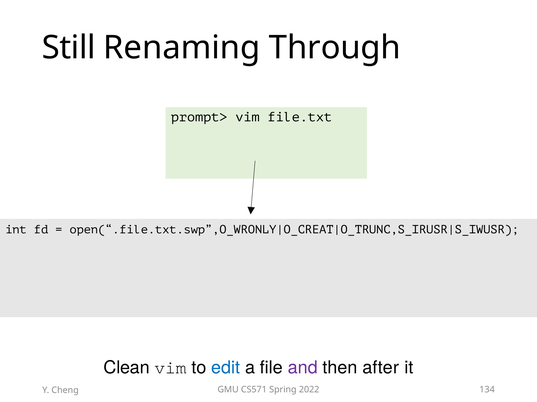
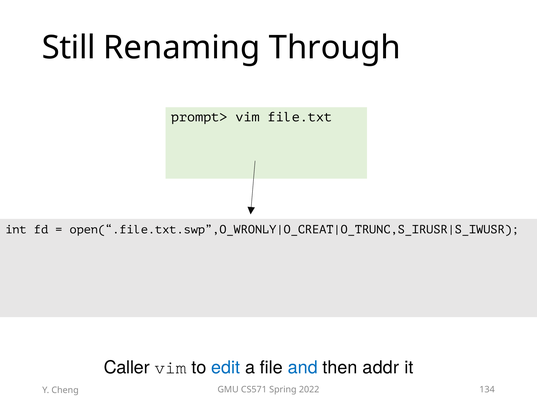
Clean: Clean -> Caller (127, 368)
and colour: purple -> blue (303, 368)
after: after -> addr (381, 368)
